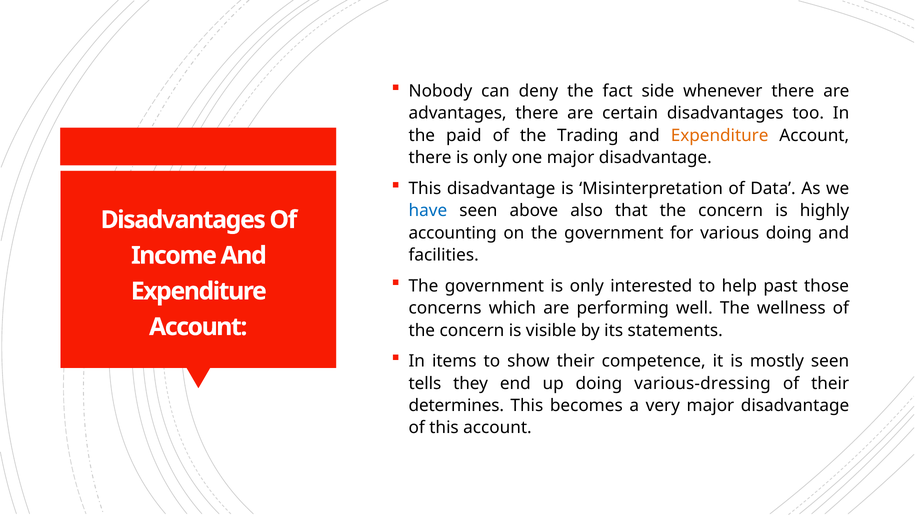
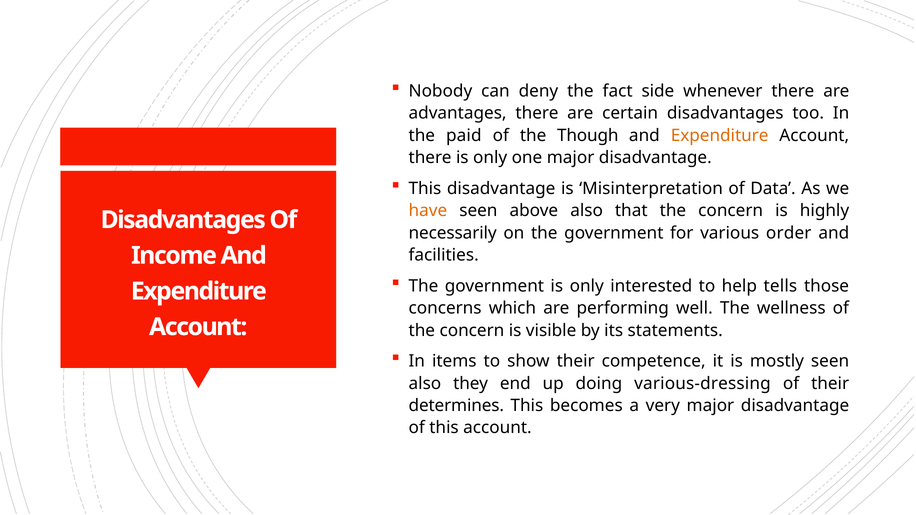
Trading: Trading -> Though (588, 135)
have colour: blue -> orange (428, 211)
accounting: accounting -> necessarily (453, 233)
various doing: doing -> order (789, 233)
past: past -> tells (780, 286)
tells: tells -> also (425, 384)
